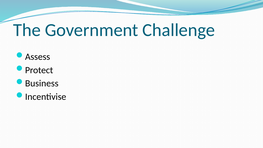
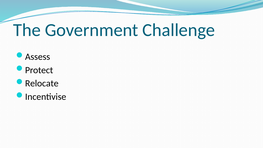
Business: Business -> Relocate (42, 83)
